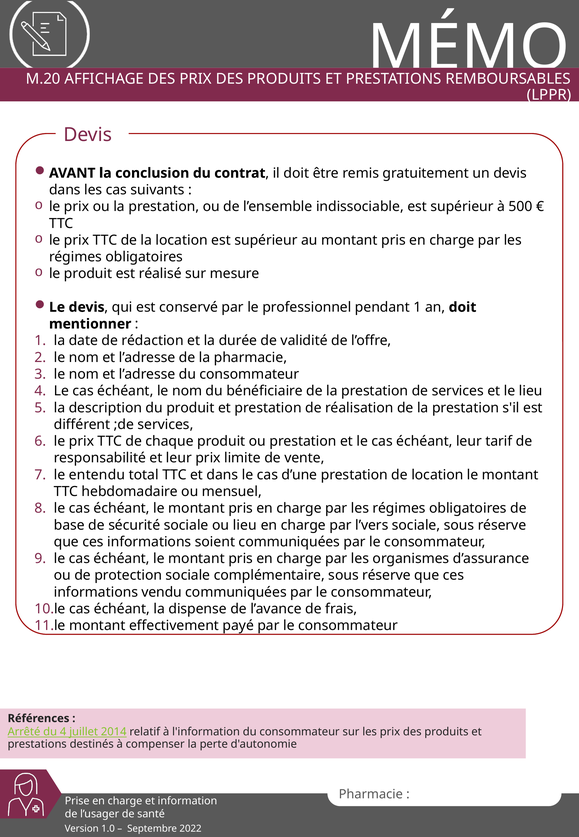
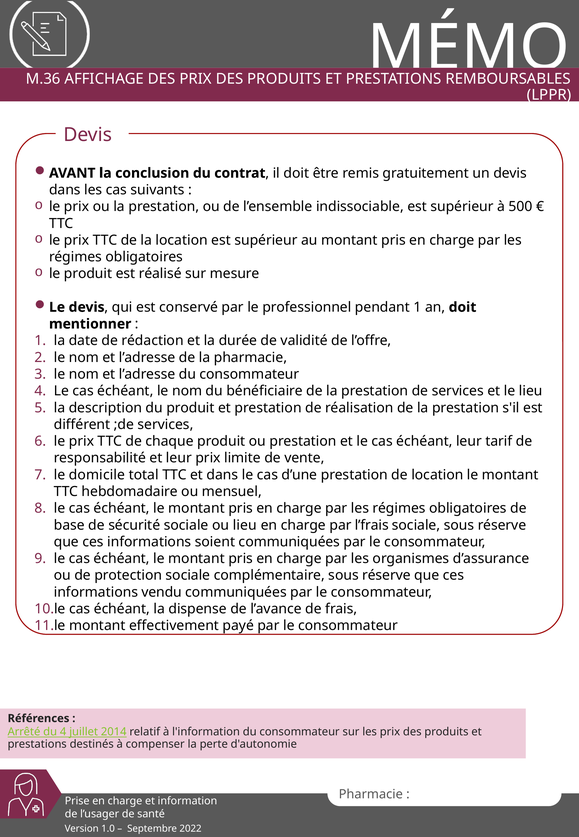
M.20: M.20 -> M.36 (43, 79)
entendu: entendu -> domicile (97, 474)
l’vers: l’vers -> l’frais (372, 525)
